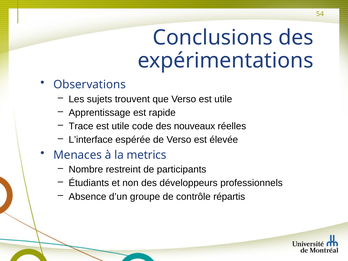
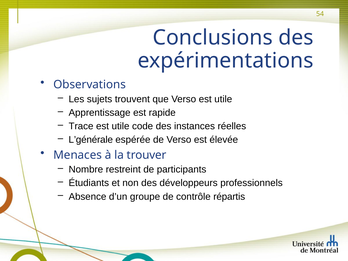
nouveaux: nouveaux -> instances (195, 126)
L’interface: L’interface -> L’générale (91, 140)
metrics: metrics -> trouver (147, 155)
